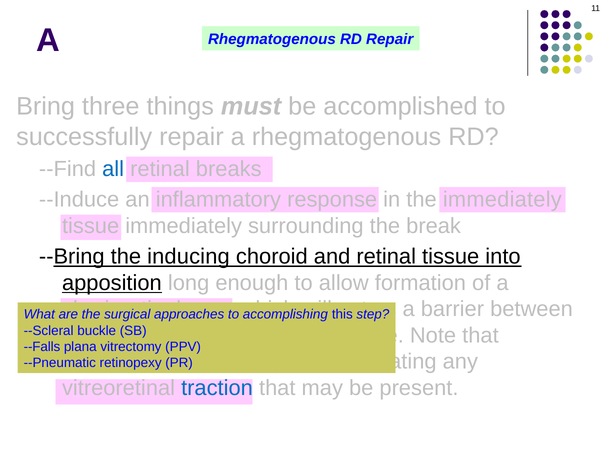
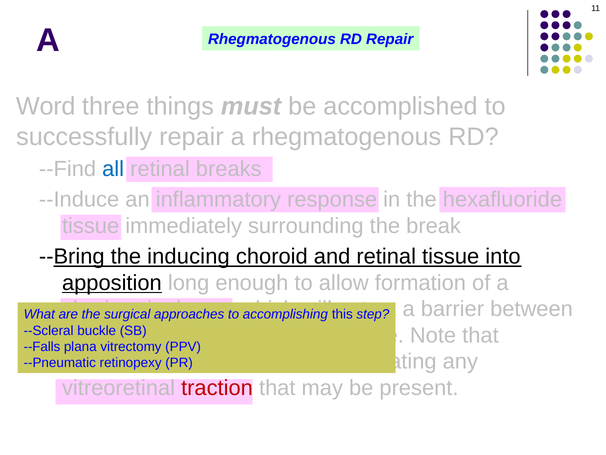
Bring: Bring -> Word (46, 106)
the immediately: immediately -> hexafluoride (502, 200)
traction colour: blue -> red (217, 388)
